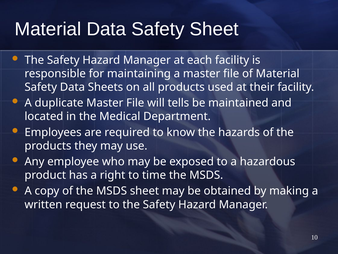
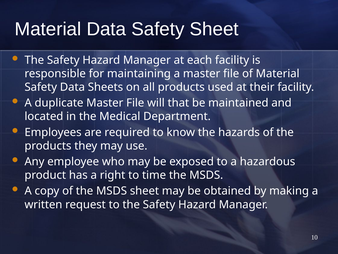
tells: tells -> that (178, 103)
